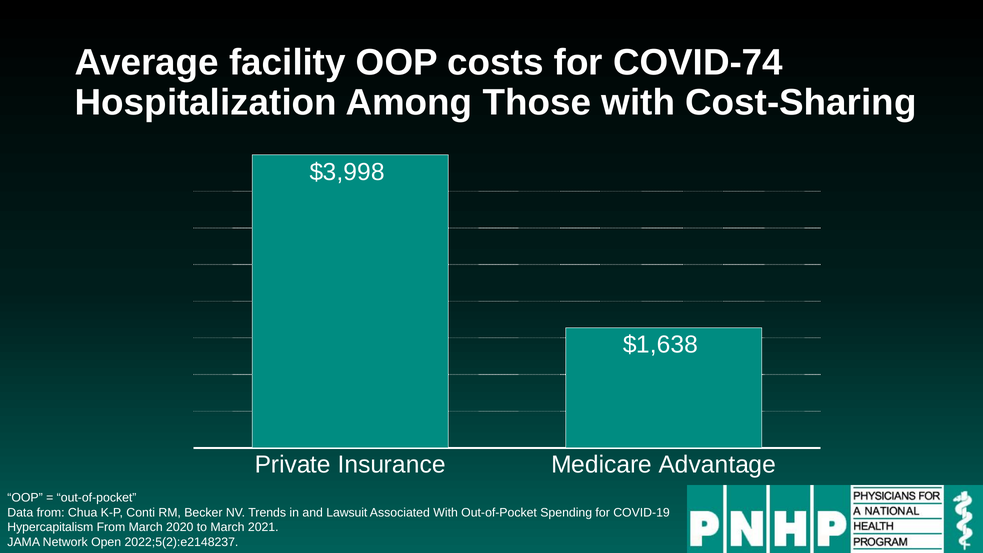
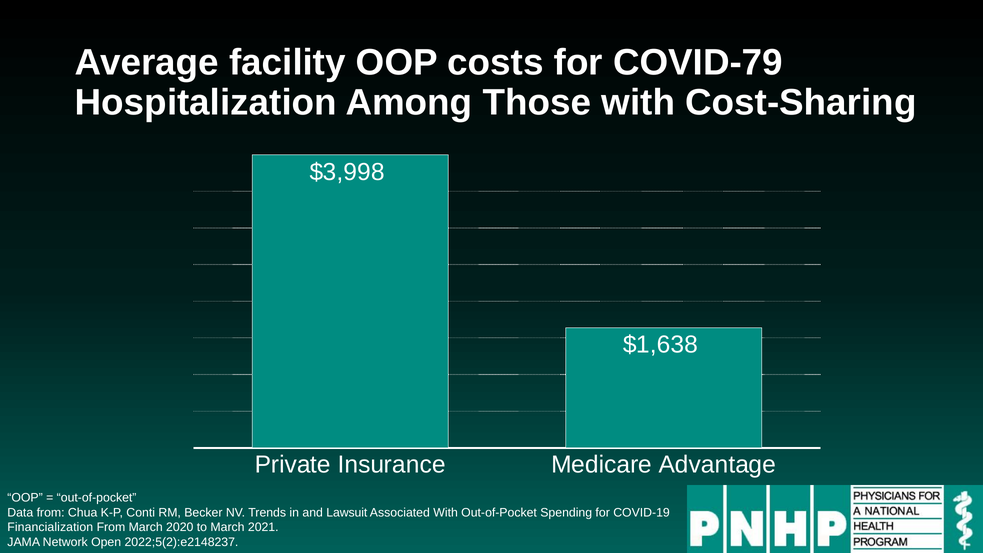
COVID-74: COVID-74 -> COVID-79 (698, 63)
Hypercapitalism: Hypercapitalism -> Financialization (50, 527)
